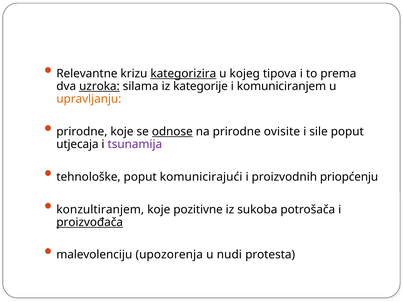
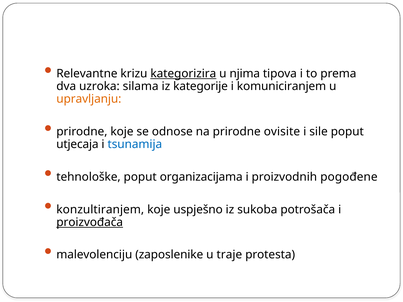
kojeg: kojeg -> njima (245, 74)
uzroka underline: present -> none (99, 86)
odnose underline: present -> none (172, 132)
tsunamija colour: purple -> blue (135, 144)
komunicirajući: komunicirajući -> organizacijama (201, 177)
priopćenju: priopćenju -> pogođene (349, 177)
pozitivne: pozitivne -> uspješno (198, 210)
upozorenja: upozorenja -> zaposlenike (169, 255)
nudi: nudi -> traje (229, 255)
